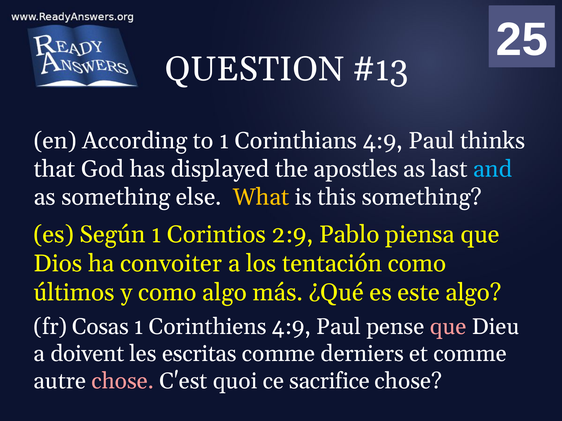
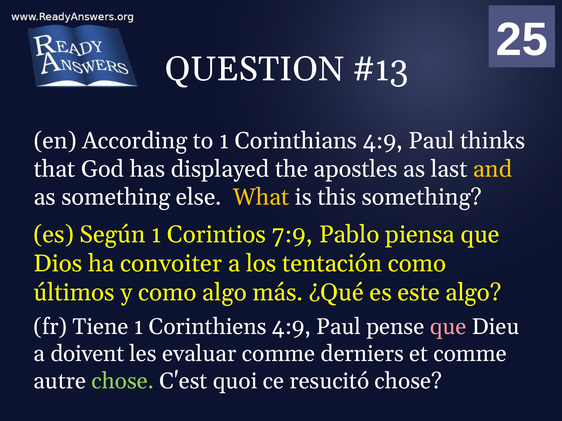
and colour: light blue -> yellow (493, 169)
2:9: 2:9 -> 7:9 (292, 235)
Cosas: Cosas -> Tiene (100, 327)
escritas: escritas -> evaluar (199, 354)
chose colour: pink -> light green (123, 381)
sacrifice: sacrifice -> resucitó (329, 381)
